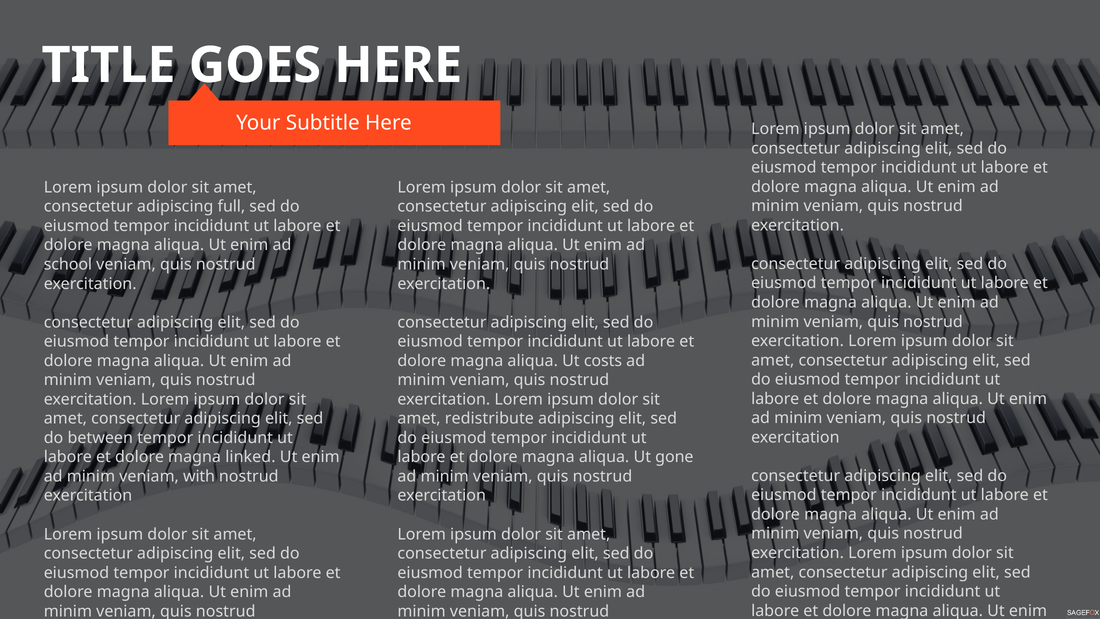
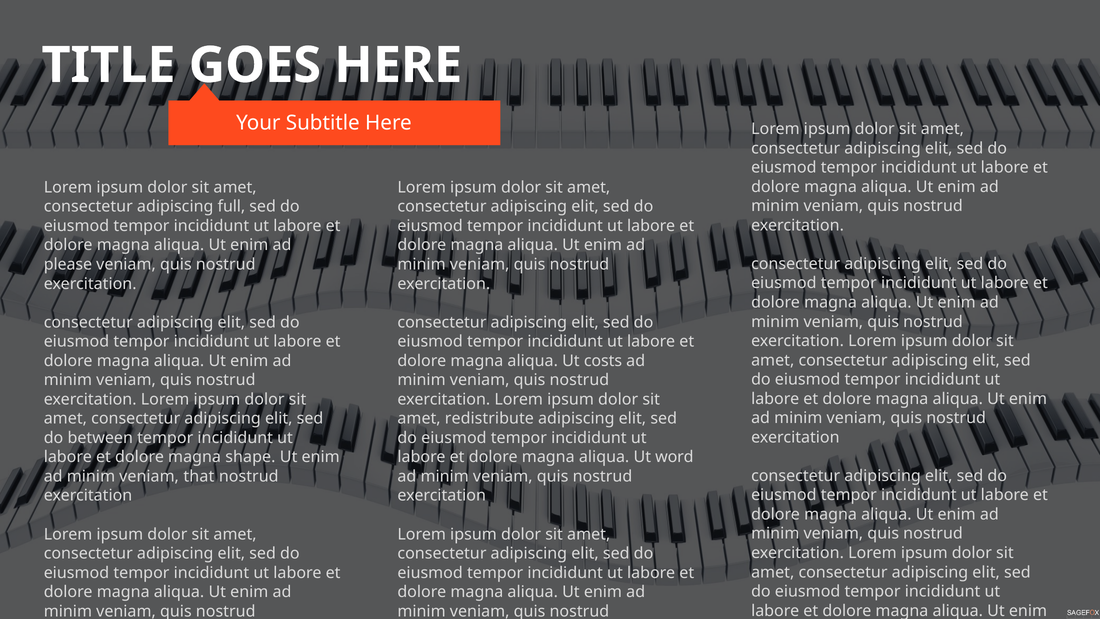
school: school -> please (68, 264)
linked: linked -> shape (250, 457)
gone: gone -> word (674, 457)
with: with -> that (199, 476)
